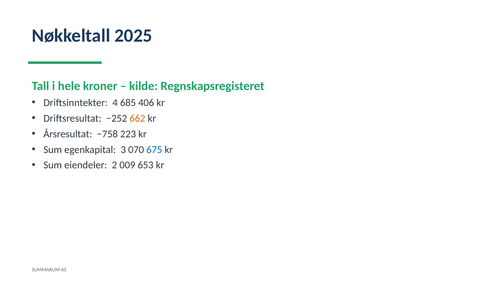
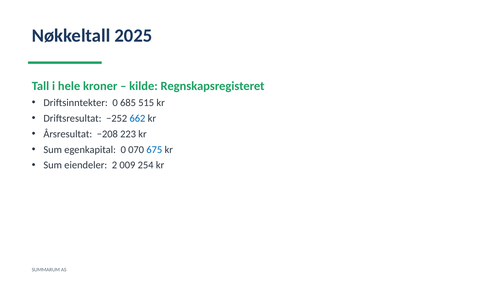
Driftsinntekter 4: 4 -> 0 (115, 103)
406: 406 -> 515 (146, 103)
662 colour: orange -> blue (137, 118)
−758: −758 -> −208 (107, 134)
egenkapital 3: 3 -> 0 (123, 149)
653: 653 -> 254 (146, 165)
